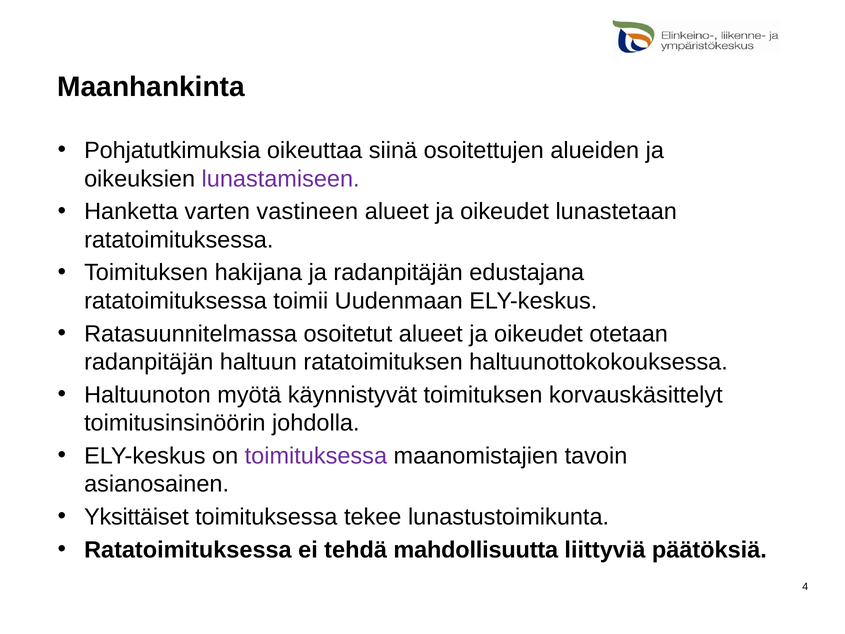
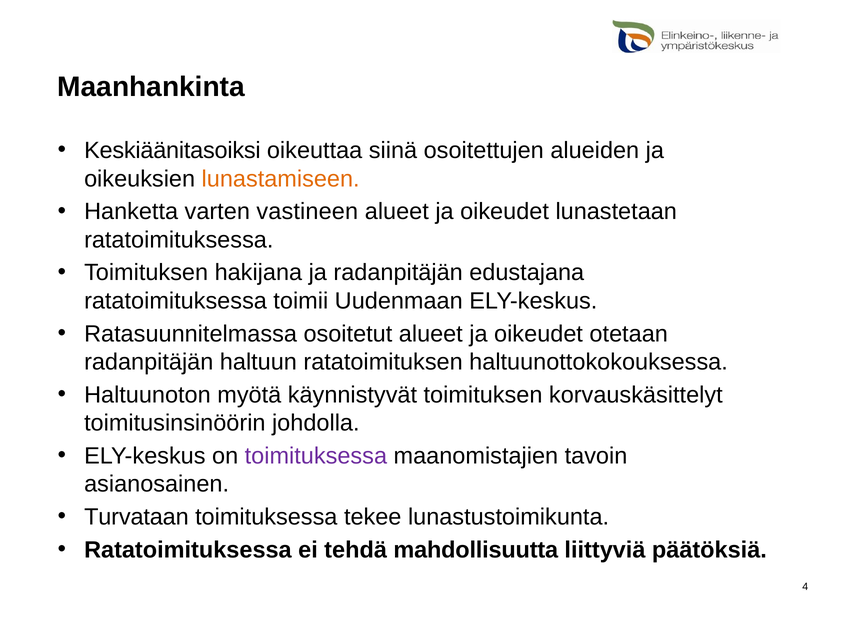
Pohjatutkimuksia: Pohjatutkimuksia -> Keskiäänitasoiksi (172, 151)
lunastamiseen colour: purple -> orange (281, 179)
Yksittäiset: Yksittäiset -> Turvataan (136, 517)
